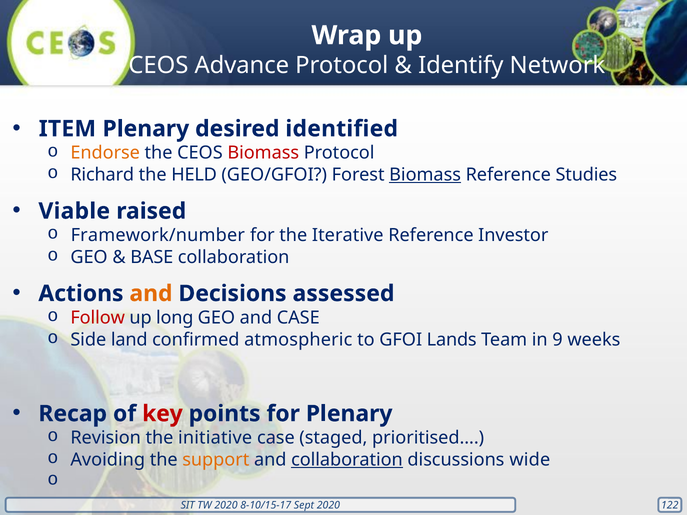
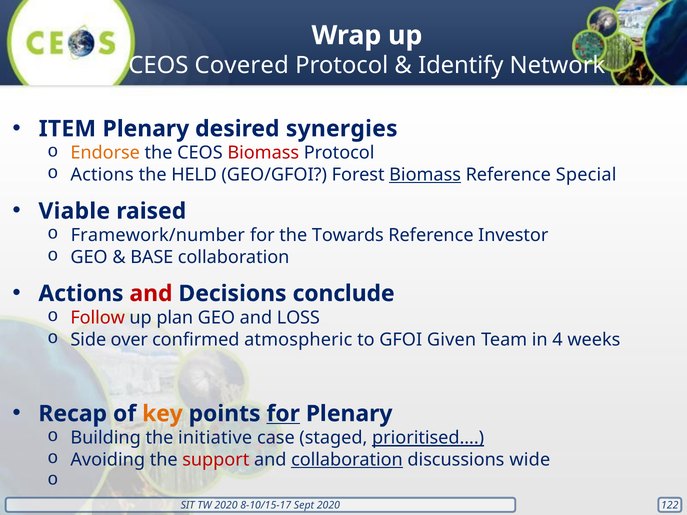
Advance: Advance -> Covered (242, 66)
identified: identified -> synergies (342, 129)
Richard: Richard -> Actions (102, 175)
Studies: Studies -> Special (586, 175)
Iterative: Iterative -> Towards (348, 236)
and colour: orange -> red (151, 294)
assessed: assessed -> conclude (344, 294)
long: long -> plan (175, 318)
and CASE: CASE -> LOSS (298, 318)
land: land -> over (129, 340)
Lands: Lands -> Given (452, 340)
9: 9 -> 4 (558, 340)
key colour: red -> orange (162, 414)
for underline: none -> present (283, 414)
Revision: Revision -> Building (106, 438)
prioritised… underline: none -> present (428, 438)
support colour: orange -> red (216, 460)
